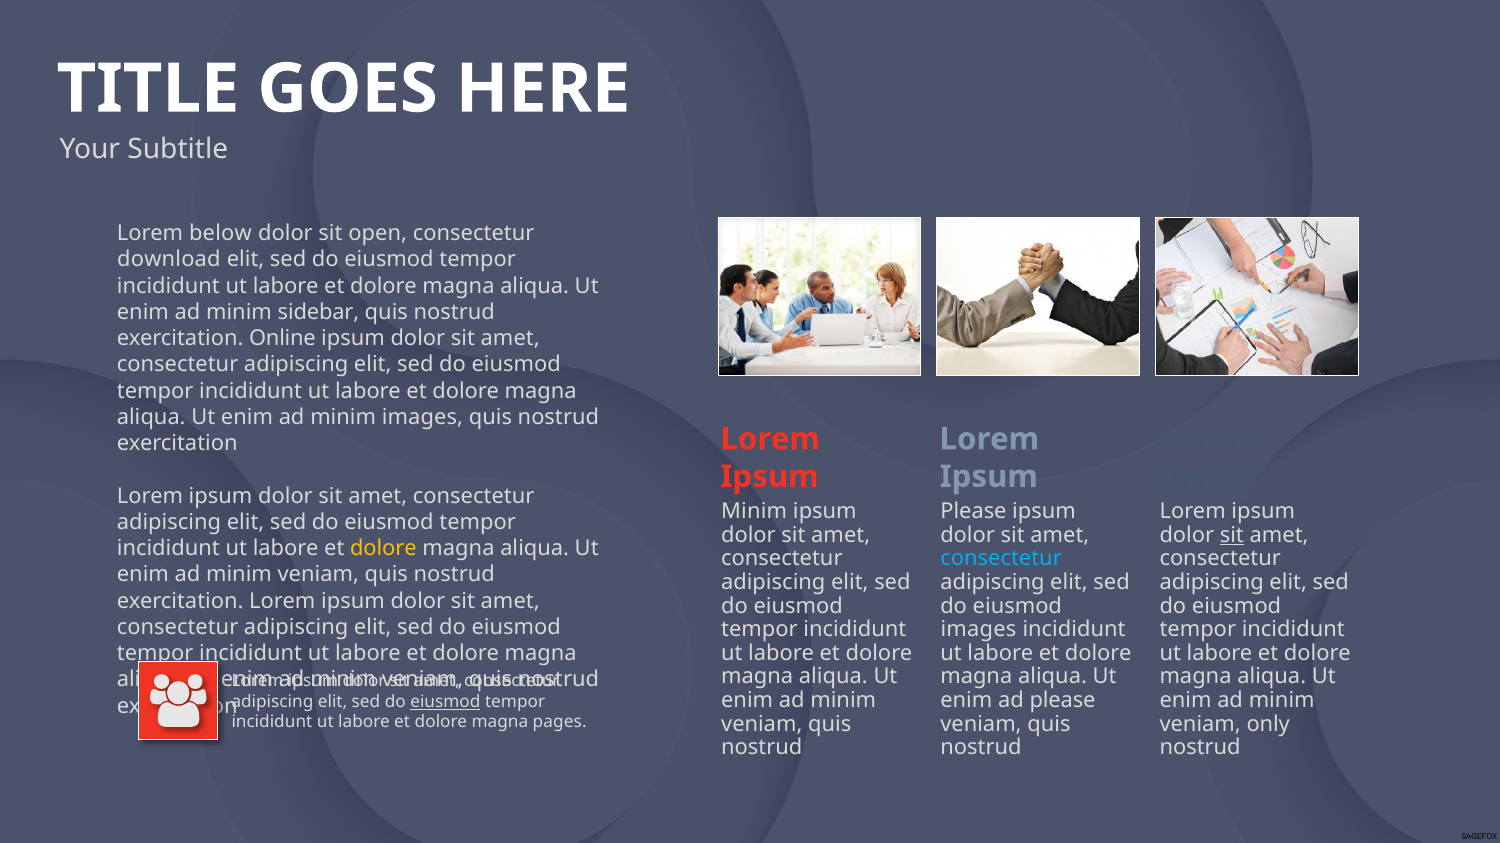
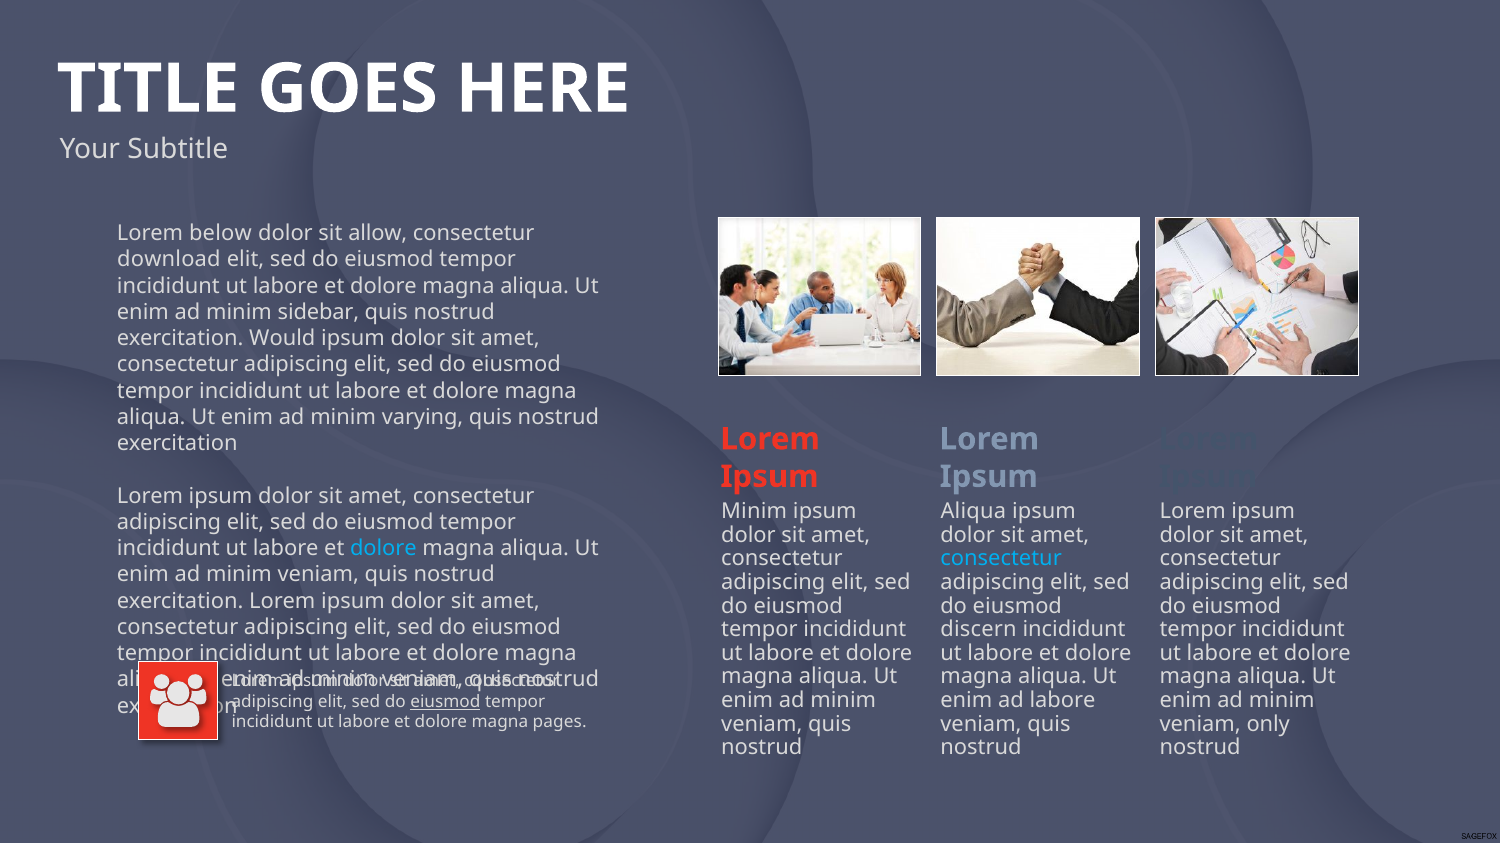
open: open -> allow (378, 234)
Online: Online -> Would (282, 339)
minim images: images -> varying (423, 418)
Please: Please -> Aliqua (973, 512)
sit underline: present -> none (1232, 535)
dolore colour: yellow -> light blue (383, 549)
images: images -> discern (979, 630)
ad please: please -> labore (1062, 701)
